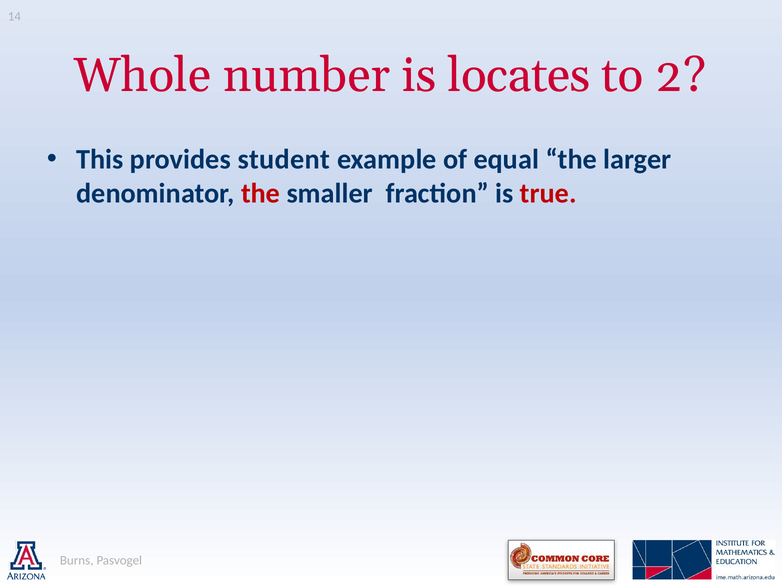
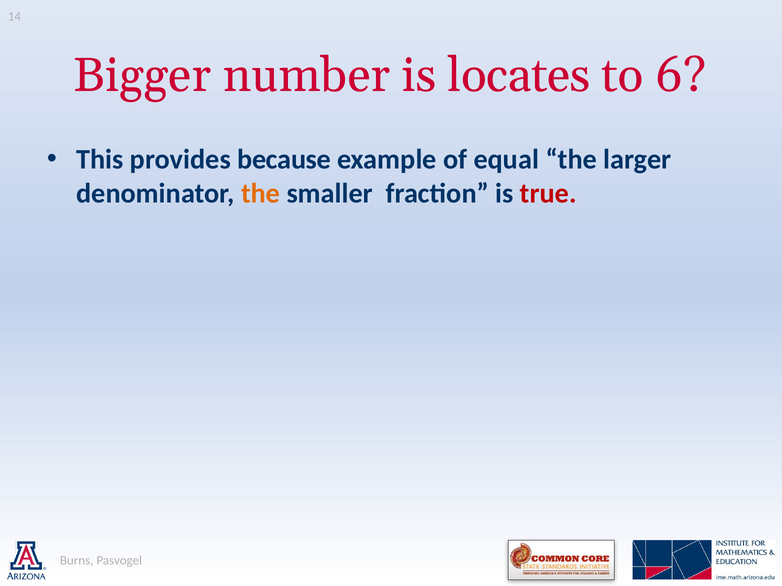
Whole: Whole -> Bigger (143, 76)
2: 2 -> 6 (681, 76)
student: student -> because (284, 160)
the colour: red -> orange (261, 194)
